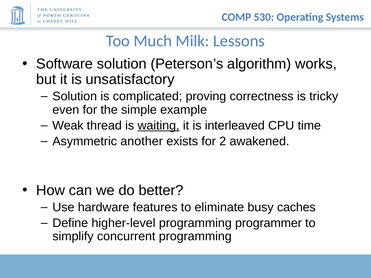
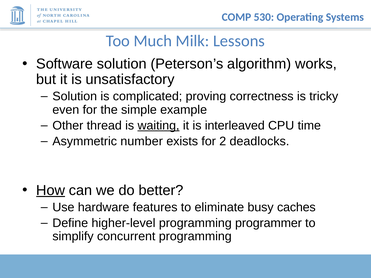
Weak: Weak -> Other (68, 126)
another: another -> number (142, 141)
awakened: awakened -> deadlocks (259, 141)
How underline: none -> present (51, 190)
